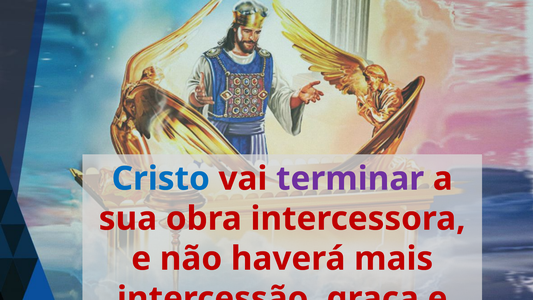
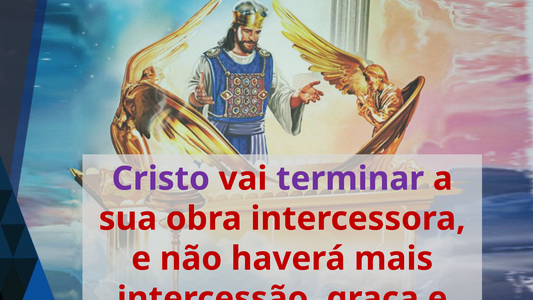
Cristo colour: blue -> purple (161, 179)
